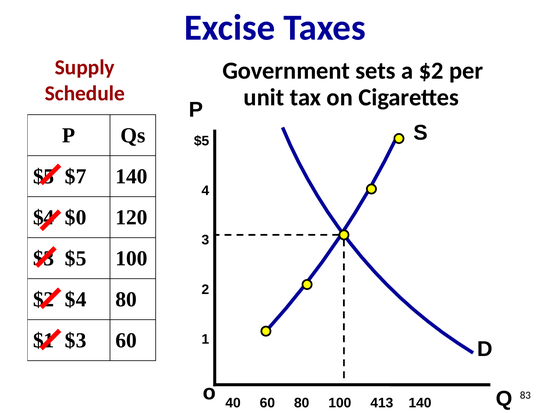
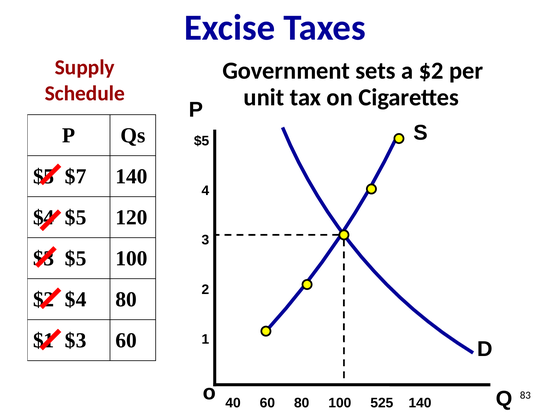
$0: $0 -> $5 (76, 217)
413: 413 -> 525 (382, 402)
